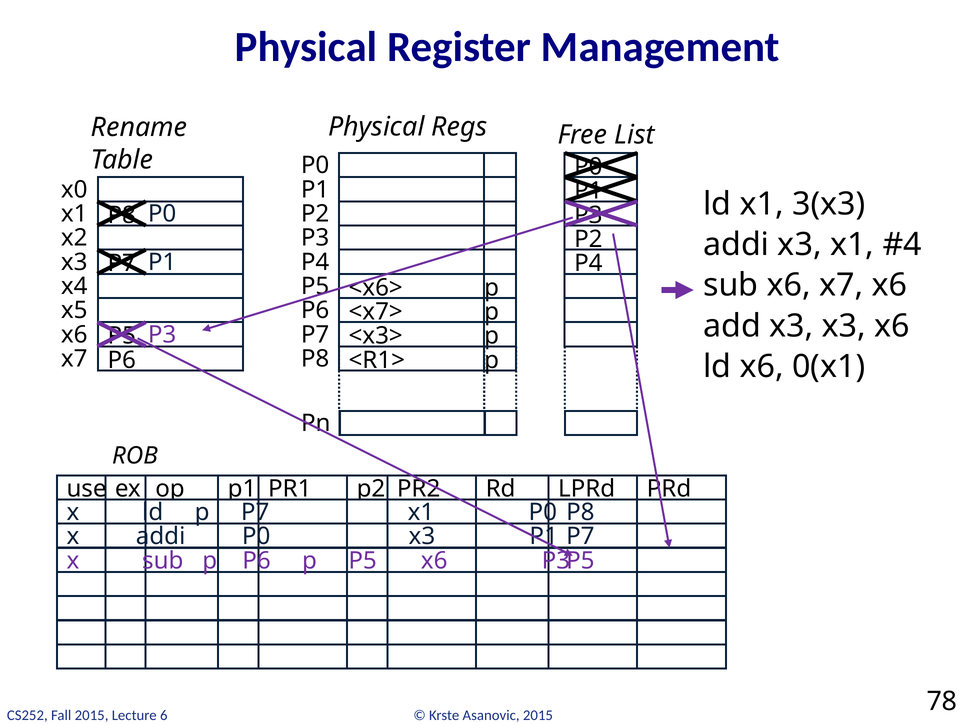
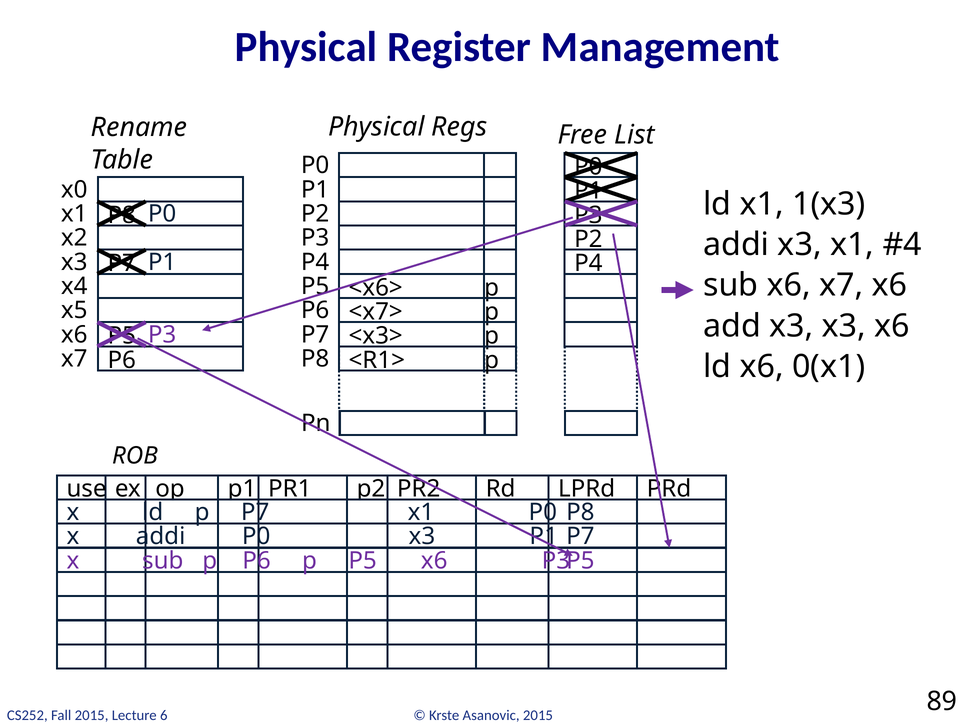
3(x3: 3(x3 -> 1(x3 (829, 204)
78: 78 -> 89 (942, 702)
